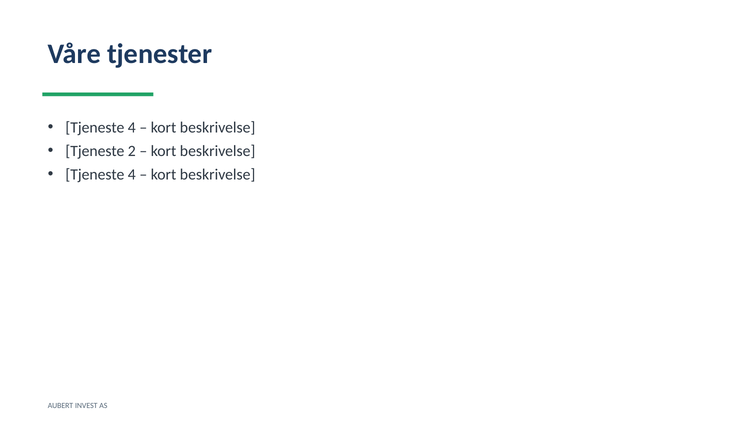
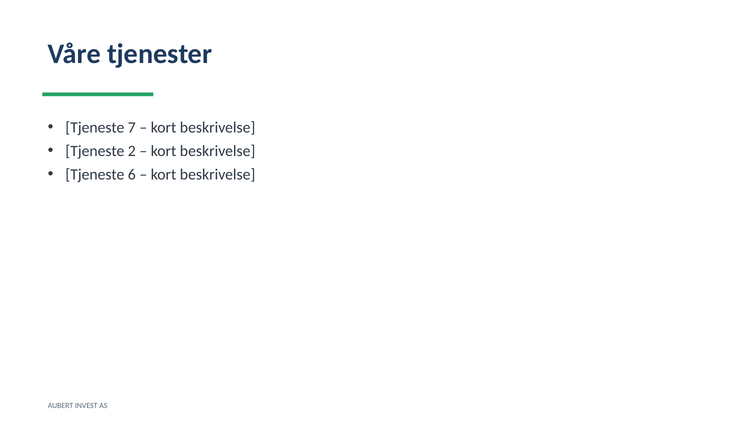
4: 4 -> 7 (132, 127)
4: 4 -> 6 (132, 174)
